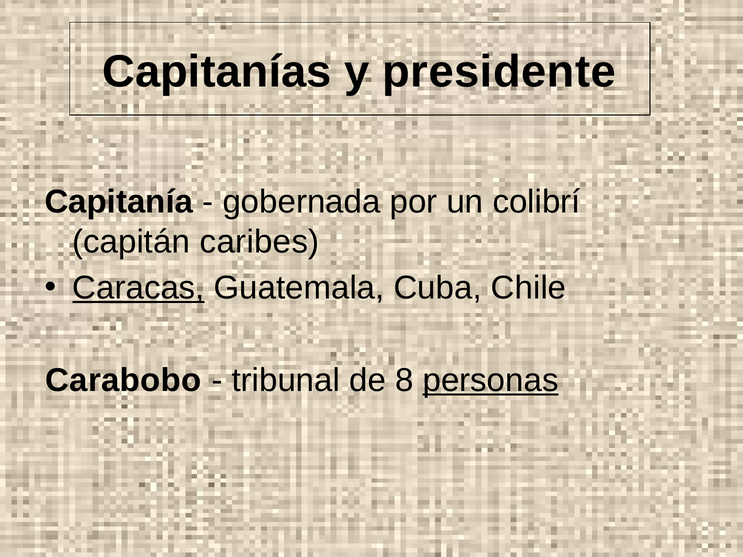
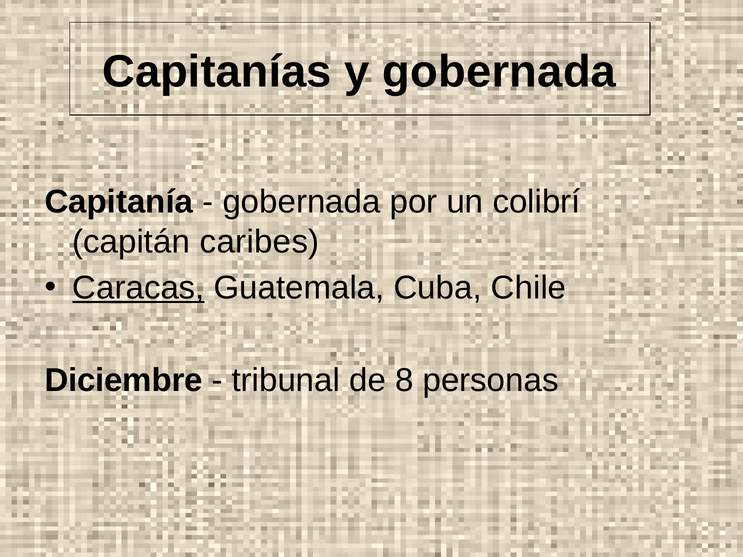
y presidente: presidente -> gobernada (499, 72)
Carabobo: Carabobo -> Diciembre (124, 380)
personas underline: present -> none (491, 380)
